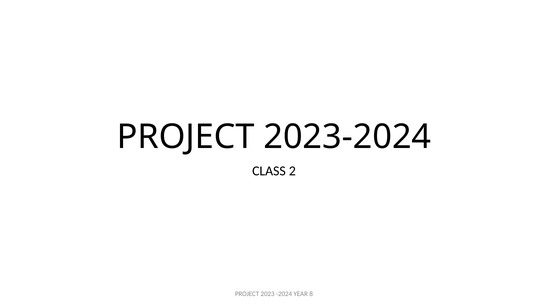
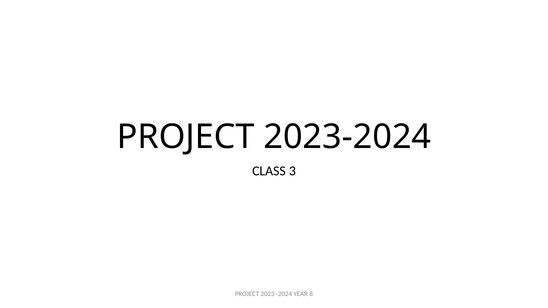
2: 2 -> 3 (292, 171)
